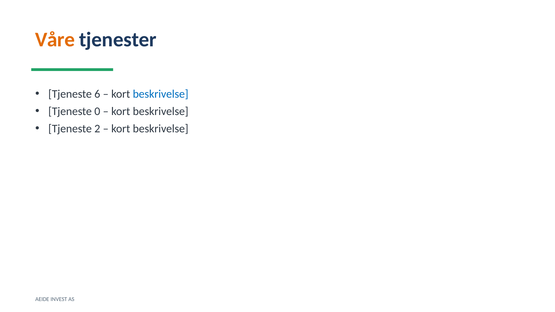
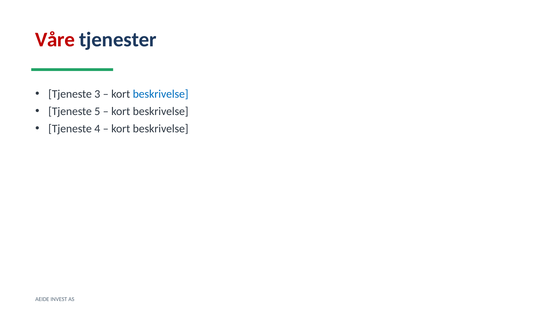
Våre colour: orange -> red (55, 40)
6: 6 -> 3 (97, 94)
0: 0 -> 5 (97, 111)
2: 2 -> 4 (97, 129)
